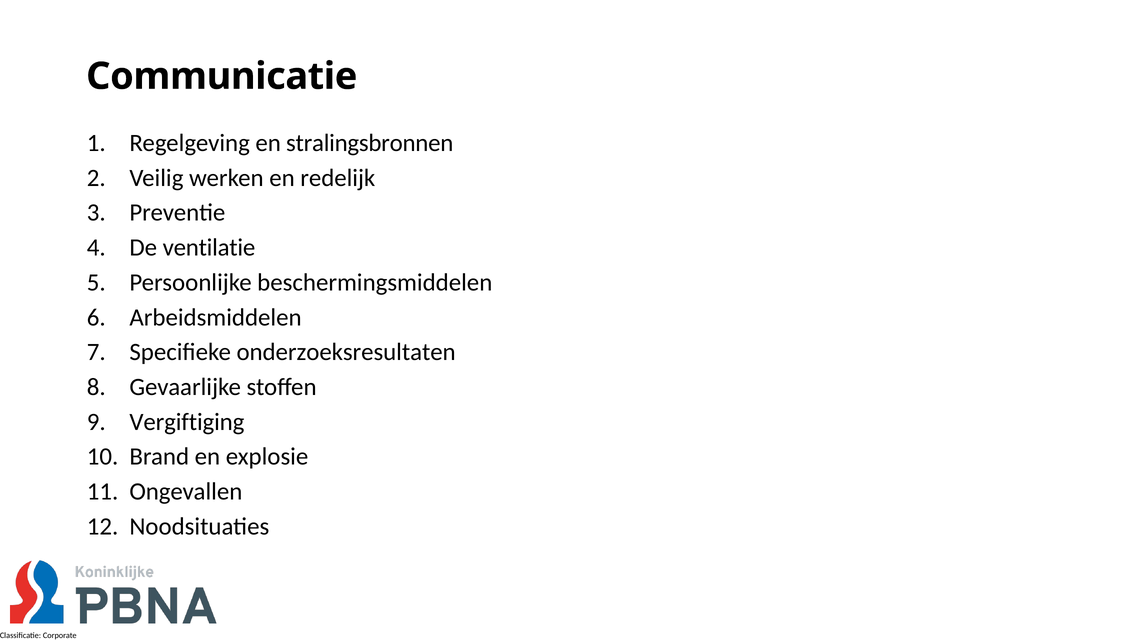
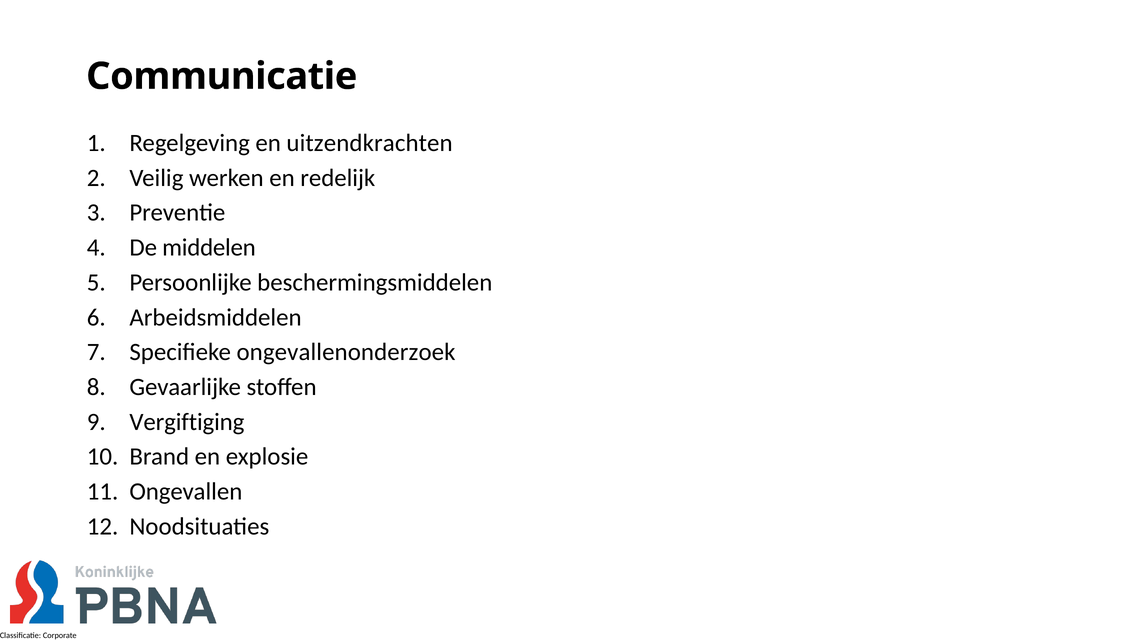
stralingsbronnen: stralingsbronnen -> uitzendkrachten (370, 143)
ventilatie: ventilatie -> middelen (209, 248)
onderzoeksresultaten: onderzoeksresultaten -> ongevallenonderzoek (346, 352)
